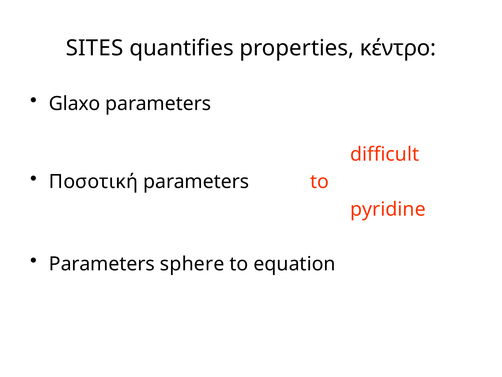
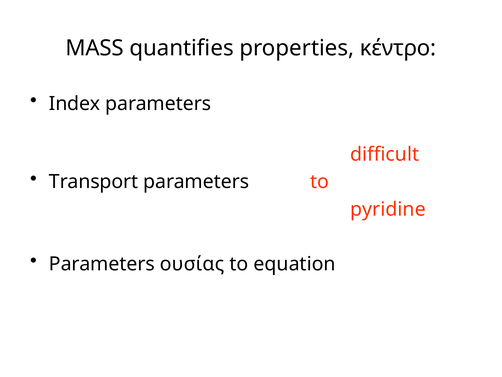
SITES: SITES -> MASS (95, 48)
Glaxo: Glaxo -> Index (75, 103)
Ποσοτική: Ποσοτική -> Transport (94, 182)
sphere: sphere -> ουσίας (192, 264)
